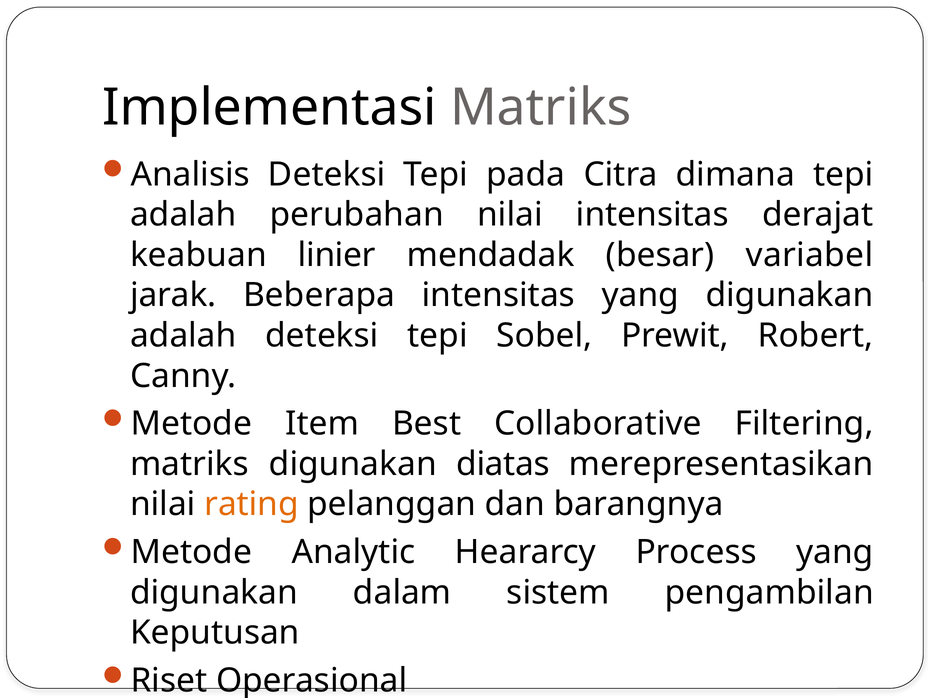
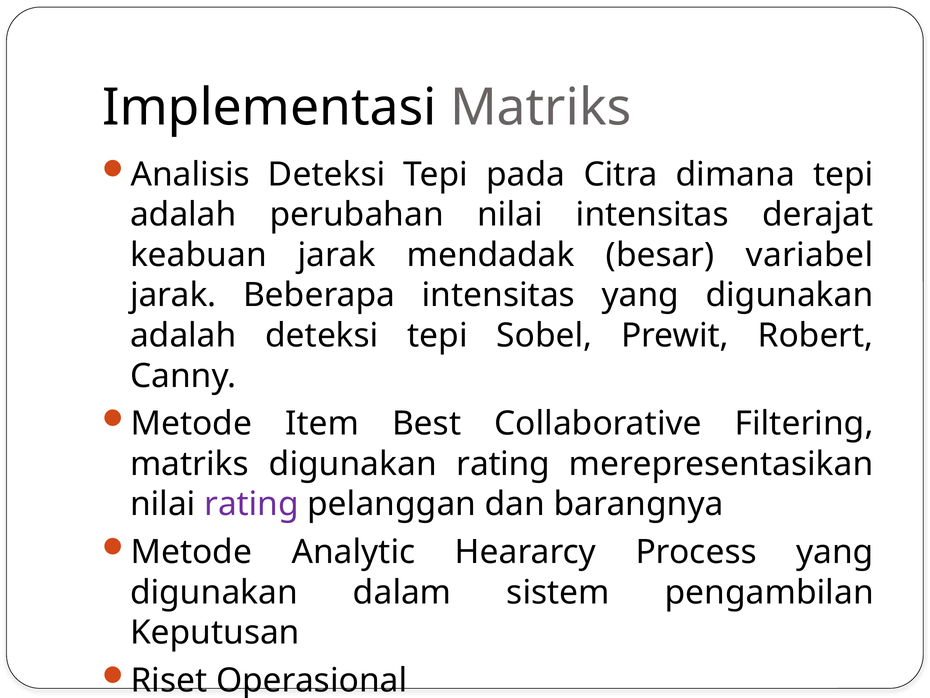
keabuan linier: linier -> jarak (337, 255)
digunakan diatas: diatas -> rating (503, 464)
rating colour: orange -> purple (252, 504)
